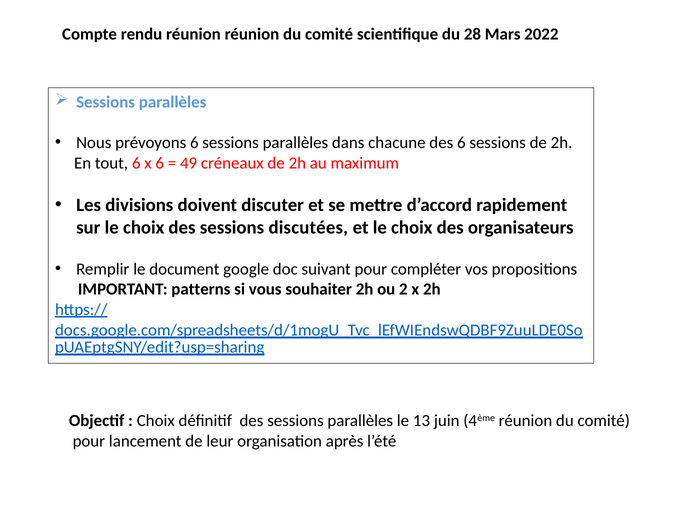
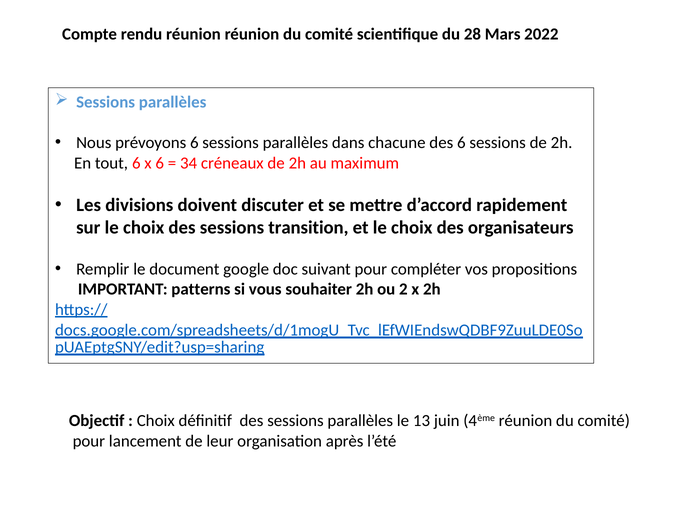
49: 49 -> 34 (189, 163)
discutées: discutées -> transition (308, 227)
